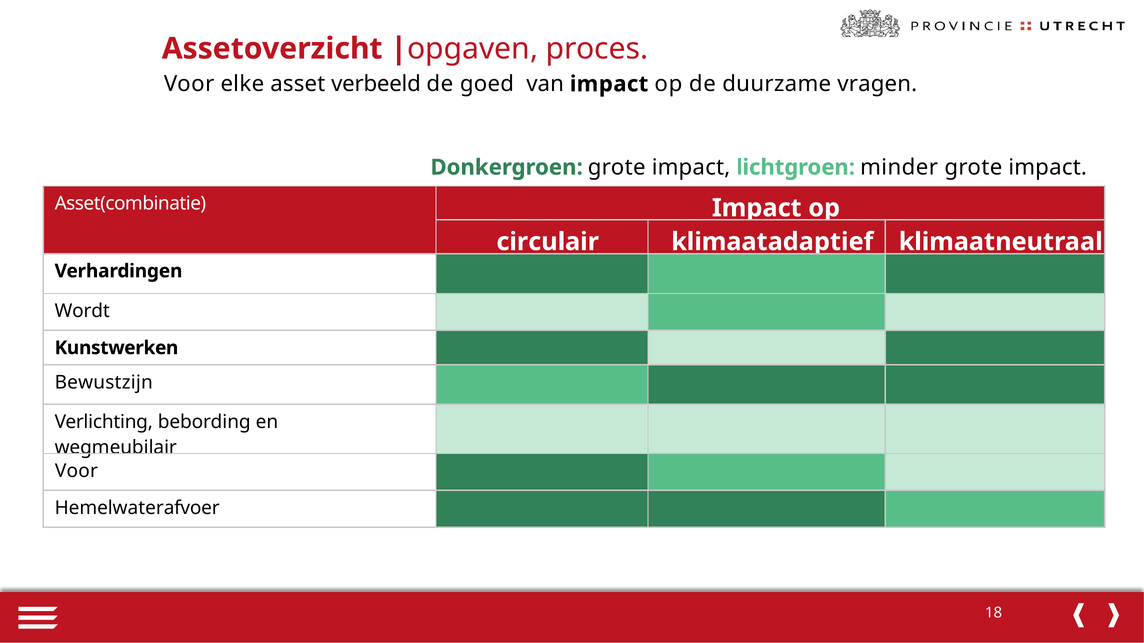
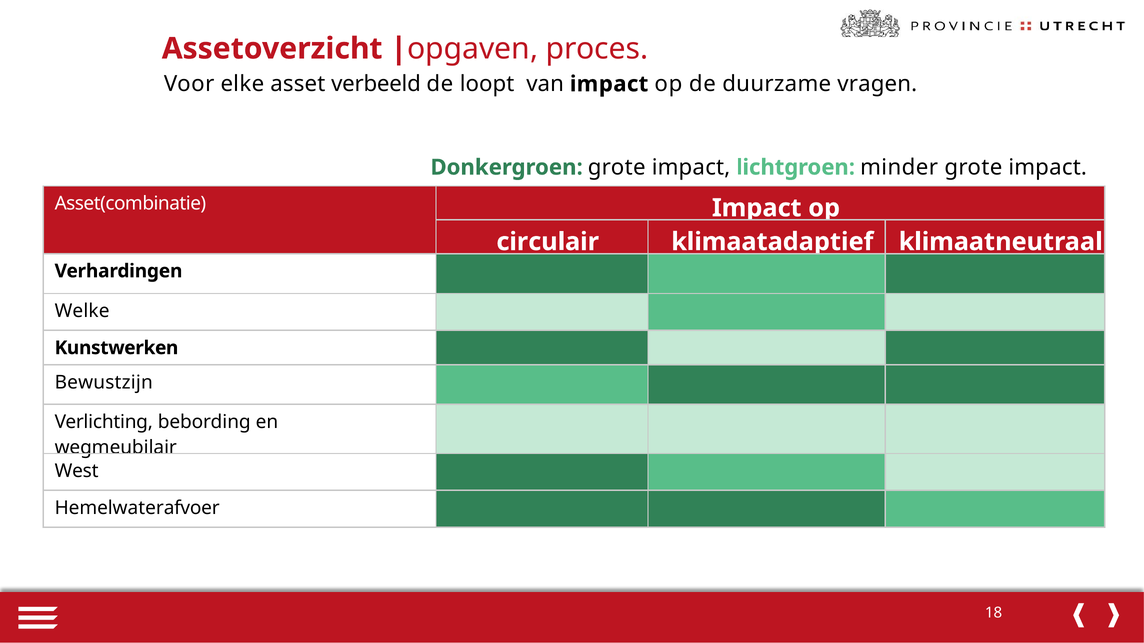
goed: goed -> loopt (487, 84)
Wordt: Wordt -> Welke (82, 311)
Voor: Voor -> West (77, 471)
